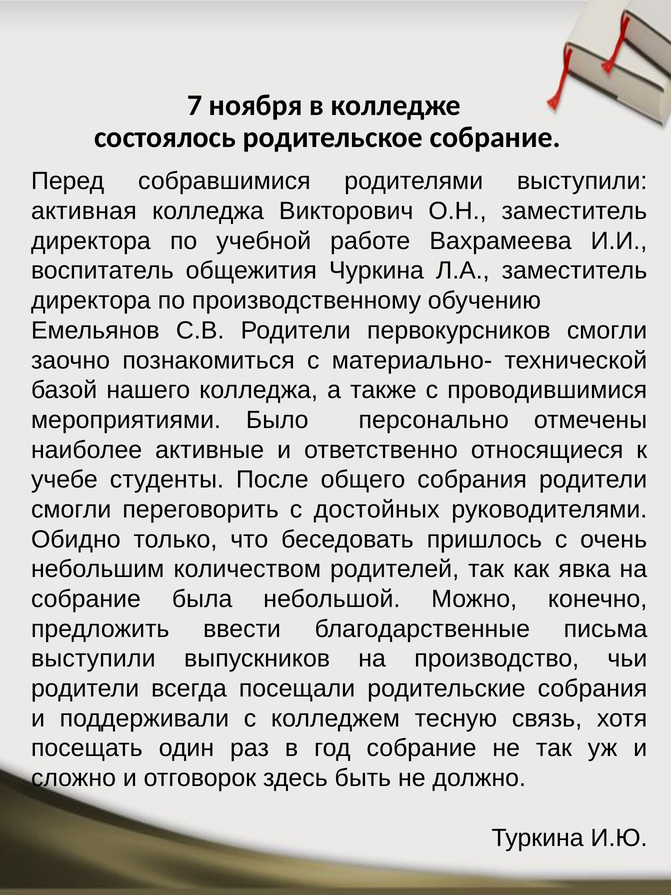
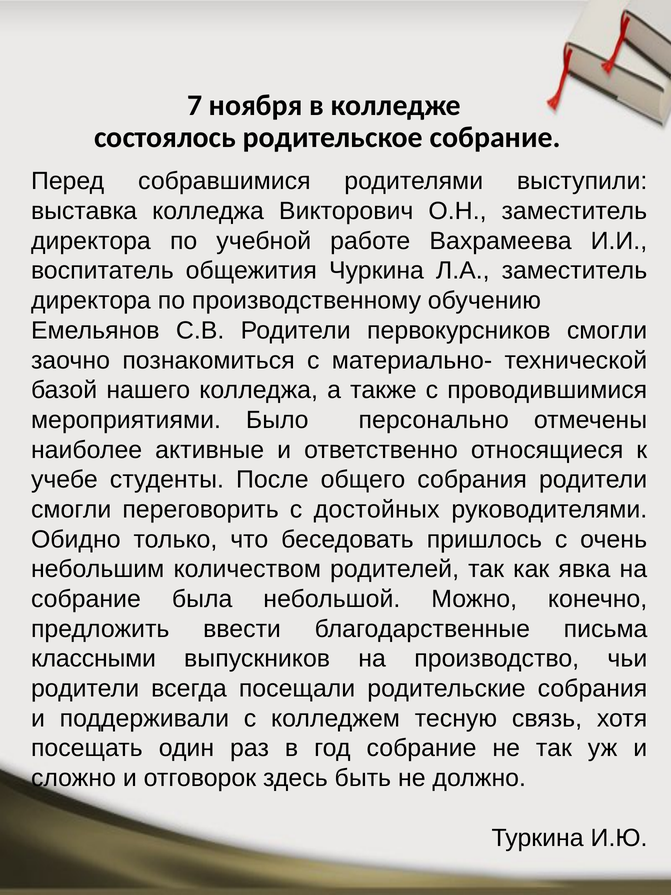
активная: активная -> выставка (84, 211)
выступили: выступили -> классными (94, 658)
